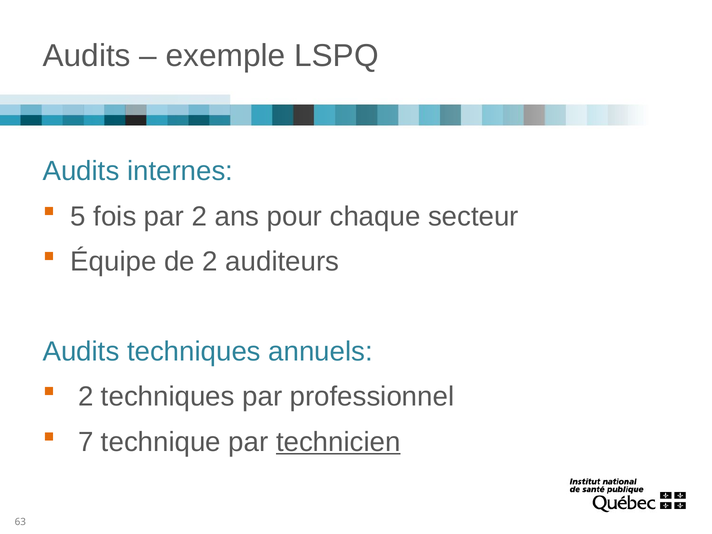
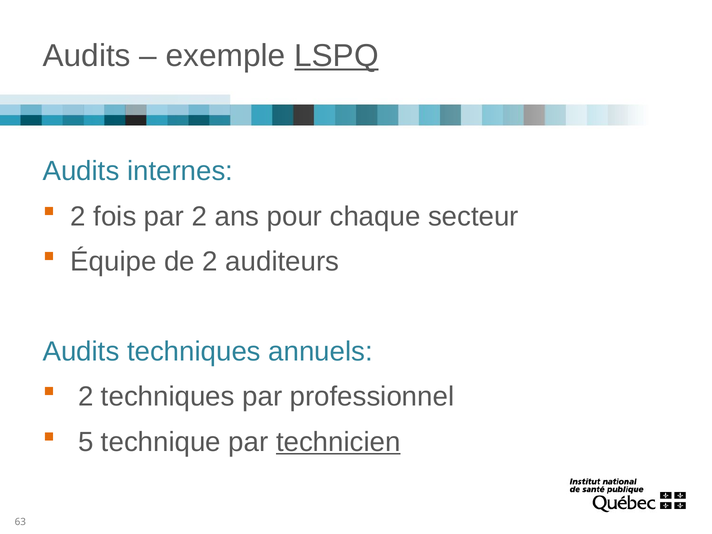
LSPQ underline: none -> present (336, 56)
5: 5 -> 2 (78, 216)
7: 7 -> 5 (86, 442)
